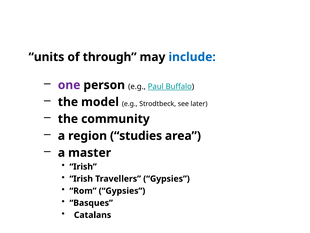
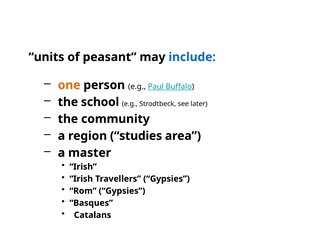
through: through -> peasant (110, 57)
one colour: purple -> orange (69, 85)
model: model -> school (100, 102)
